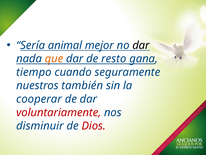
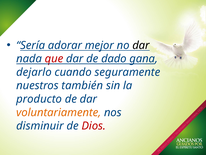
animal: animal -> adorar (65, 45)
que colour: orange -> red (54, 59)
resto: resto -> dado (114, 59)
tiempo: tiempo -> dejarlo (34, 72)
cooperar: cooperar -> producto (39, 99)
voluntariamente colour: red -> orange (59, 112)
